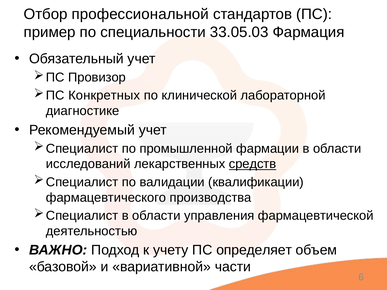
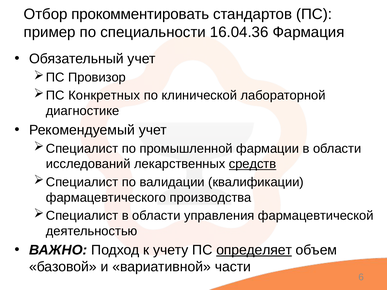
профессиональной: профессиональной -> прокомментировать (140, 14)
33.05.03: 33.05.03 -> 16.04.36 (239, 32)
определяет underline: none -> present (254, 250)
